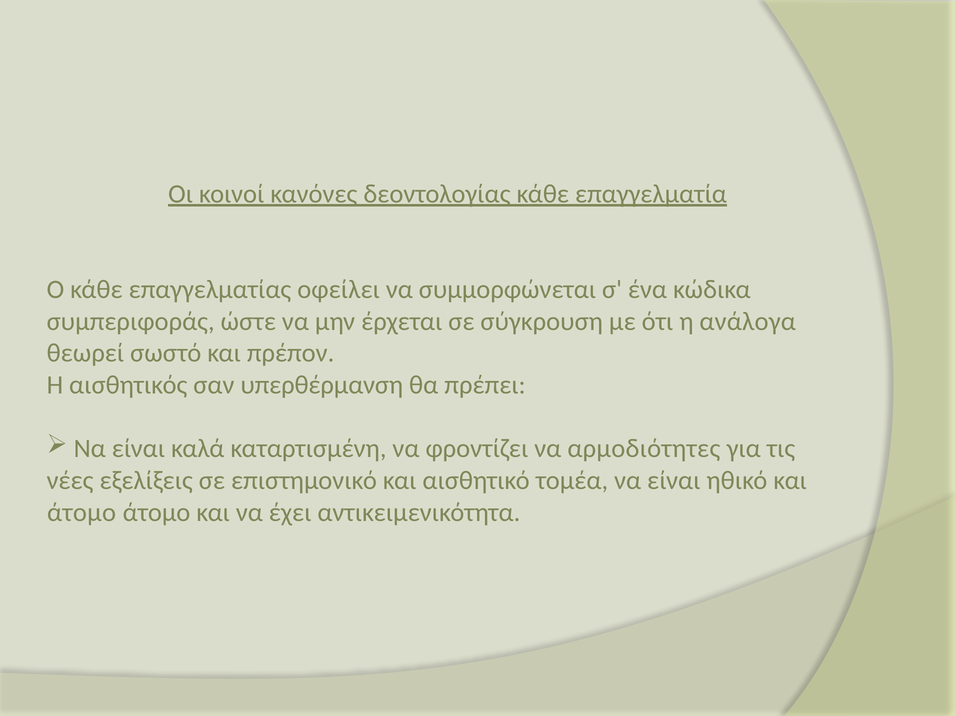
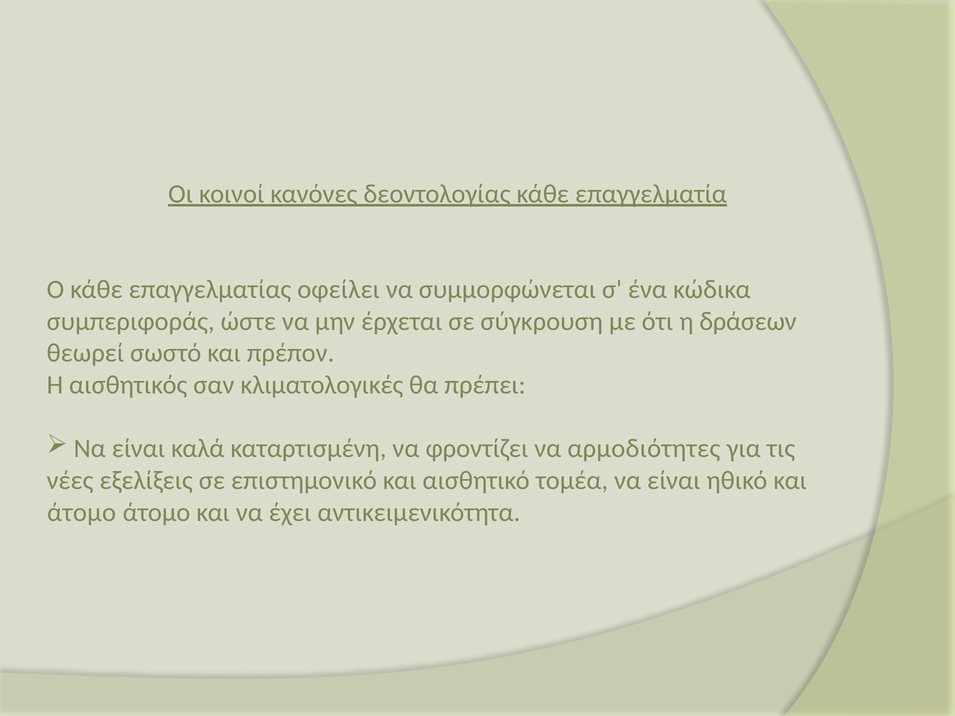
ανάλογα: ανάλογα -> δράσεων (748, 321)
υπερθέρμανση: υπερθέρμανση -> κλιματολογικές (322, 385)
